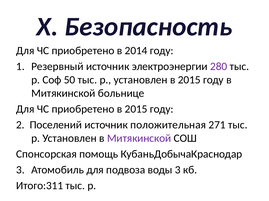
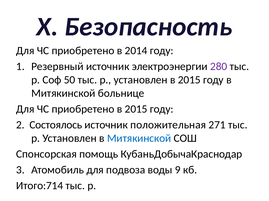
Поселений: Поселений -> Состоялось (56, 125)
Митякинской colour: purple -> blue (139, 139)
воды 3: 3 -> 9 (178, 170)
Итого:311: Итого:311 -> Итого:714 (40, 186)
